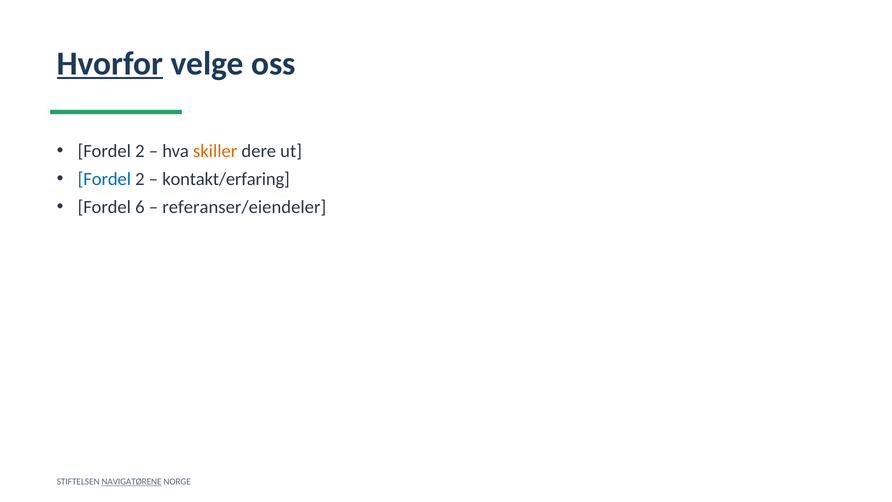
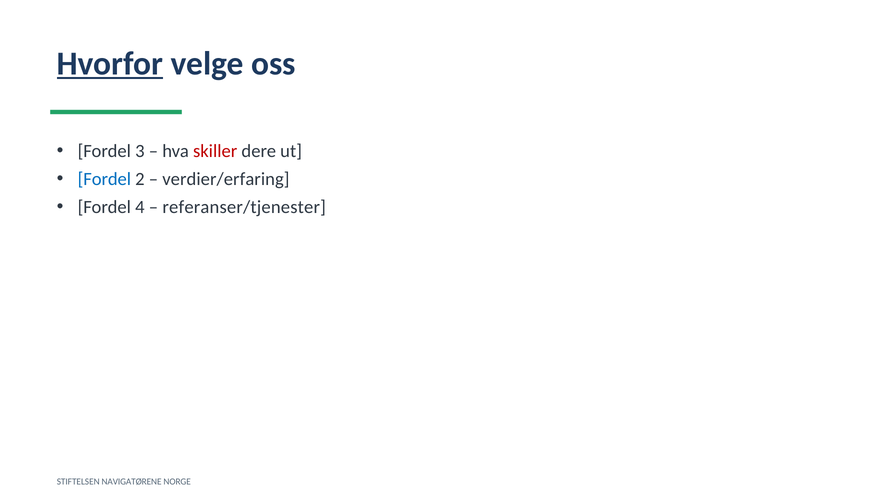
2: 2 -> 3 (140, 151)
skiller colour: orange -> red (215, 151)
kontakt/erfaring: kontakt/erfaring -> verdier/erfaring (226, 179)
6: 6 -> 4 (140, 207)
referanser/eiendeler: referanser/eiendeler -> referanser/tjenester (244, 207)
NAVIGATØRENE underline: present -> none (132, 481)
